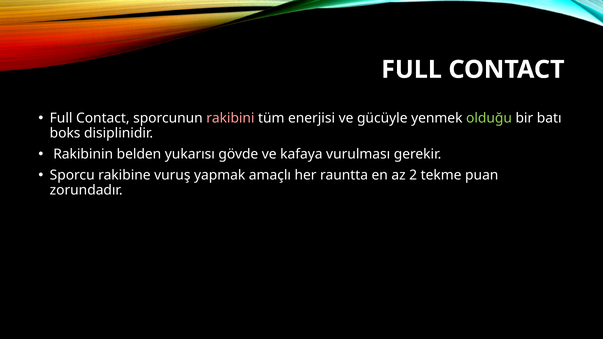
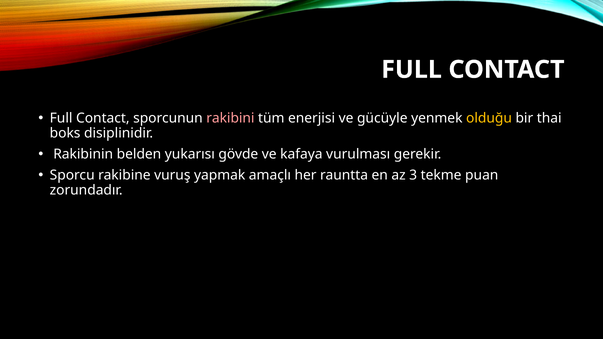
olduğu colour: light green -> yellow (489, 118)
batı: batı -> thai (549, 118)
2: 2 -> 3 (413, 176)
